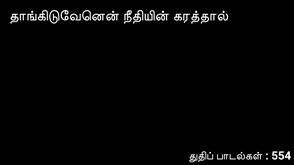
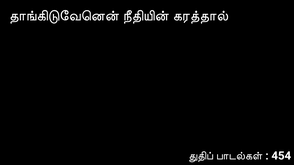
554: 554 -> 454 (281, 156)
